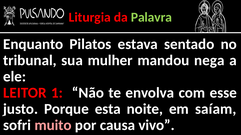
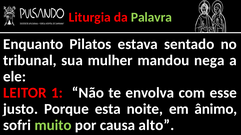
saíam: saíam -> ânimo (216, 109)
muito colour: pink -> light green (53, 126)
vivo: vivo -> alto (156, 126)
